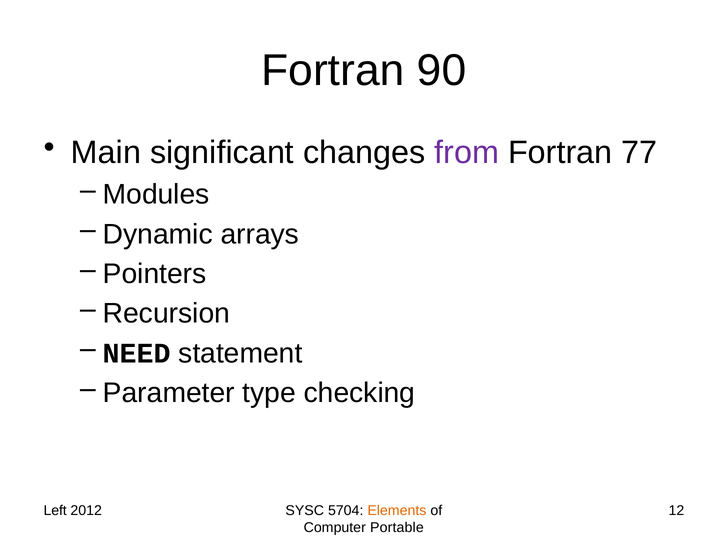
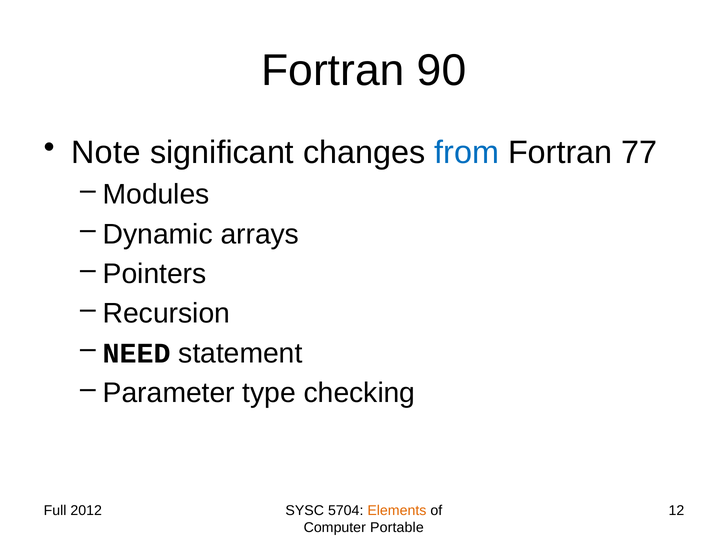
Main: Main -> Note (106, 153)
from colour: purple -> blue (467, 153)
Left: Left -> Full (55, 510)
